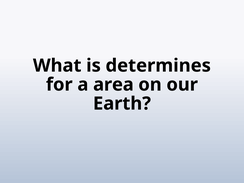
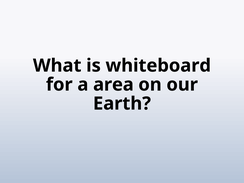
determines: determines -> whiteboard (158, 66)
